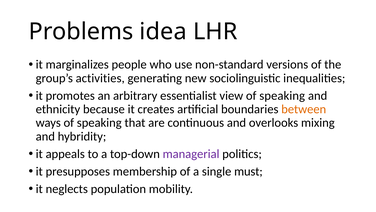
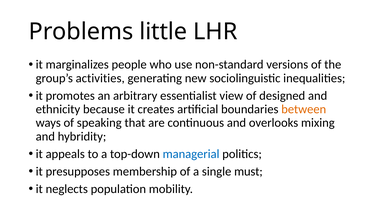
idea: idea -> little (163, 32)
view of speaking: speaking -> designed (282, 95)
managerial colour: purple -> blue (191, 154)
